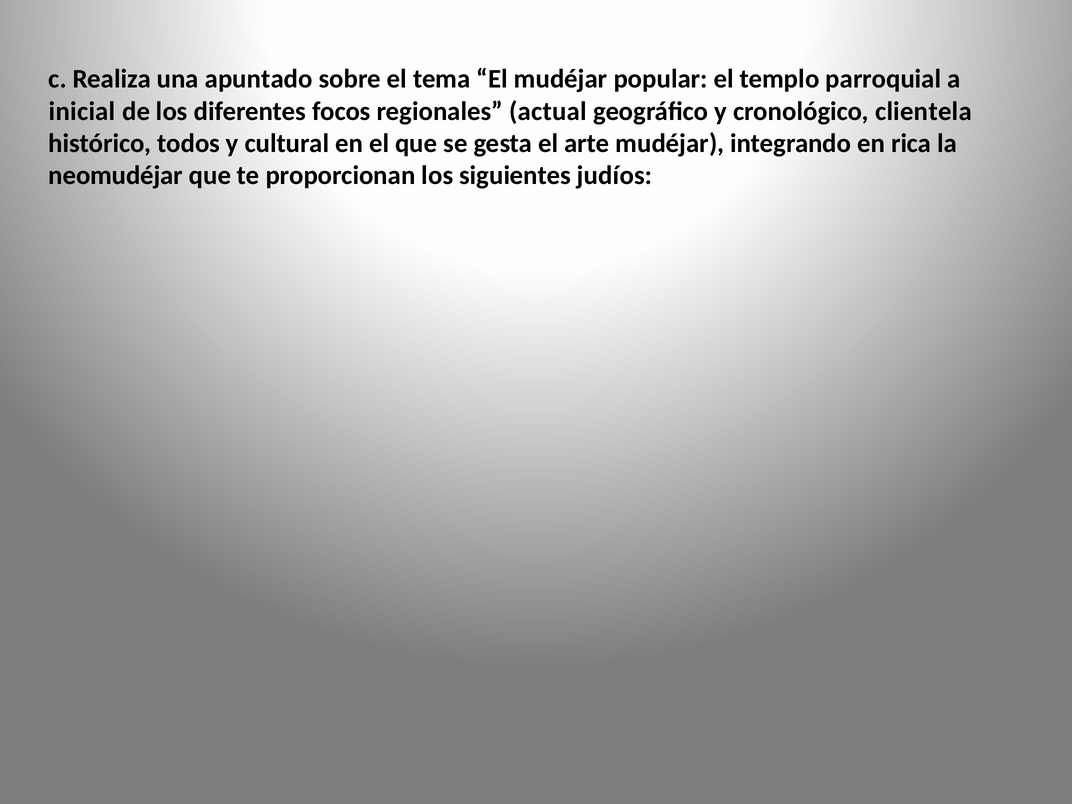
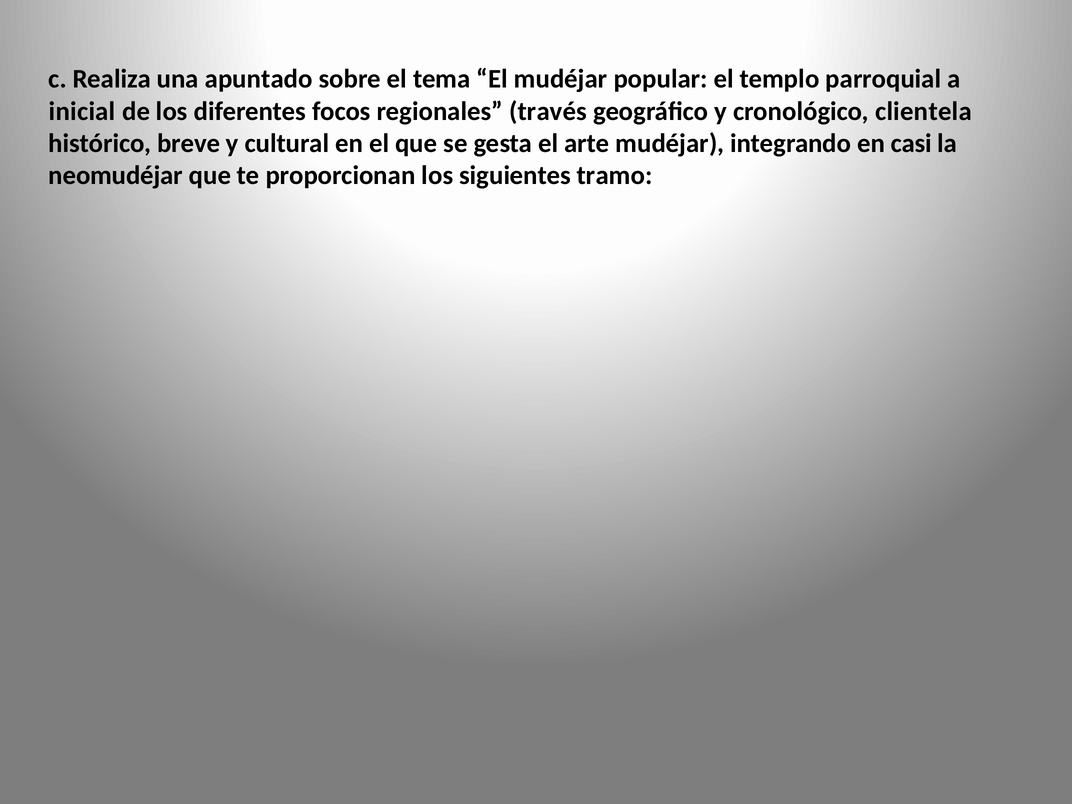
actual: actual -> través (548, 111)
todos: todos -> breve (189, 143)
rica: rica -> casi (911, 143)
judíos: judíos -> tramo (615, 176)
